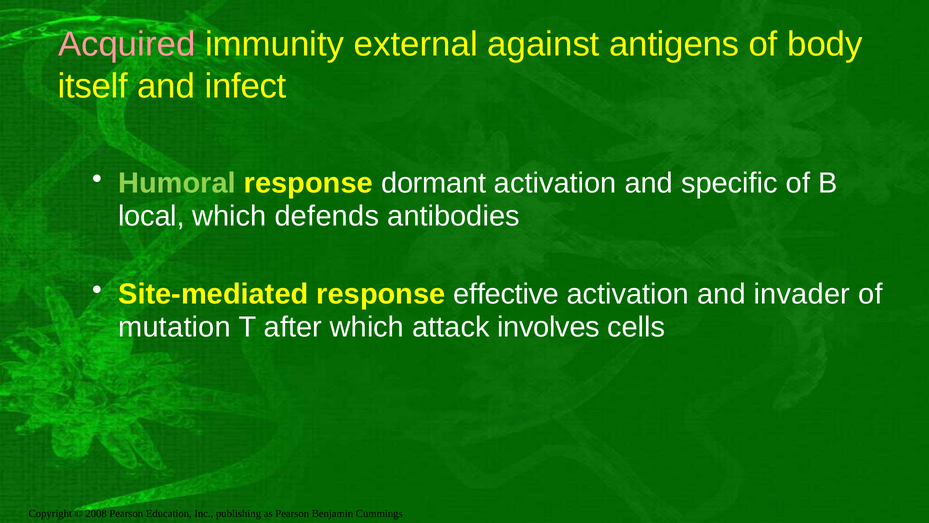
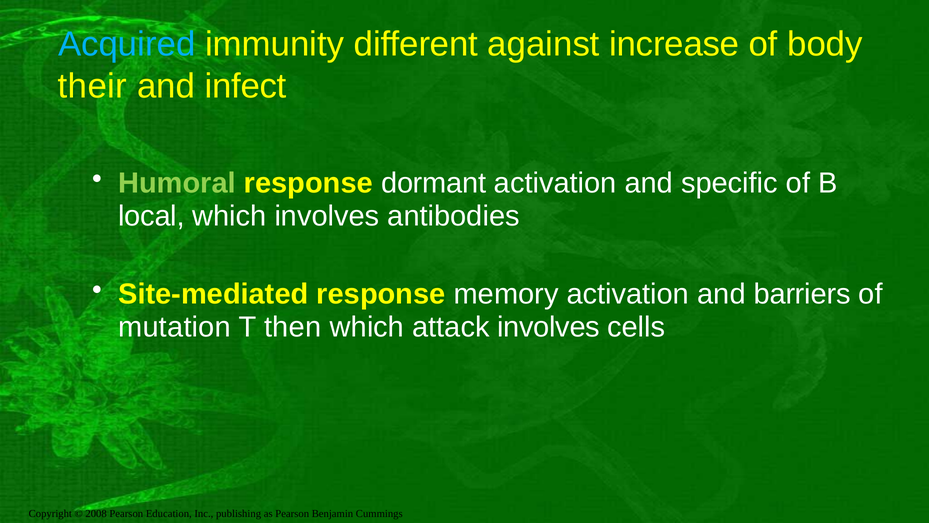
Acquired colour: pink -> light blue (127, 44)
external: external -> different (416, 44)
antigens: antigens -> increase (674, 44)
itself: itself -> their (92, 86)
which defends: defends -> involves (327, 216)
effective: effective -> memory (506, 294)
invader: invader -> barriers (802, 294)
after: after -> then (293, 327)
